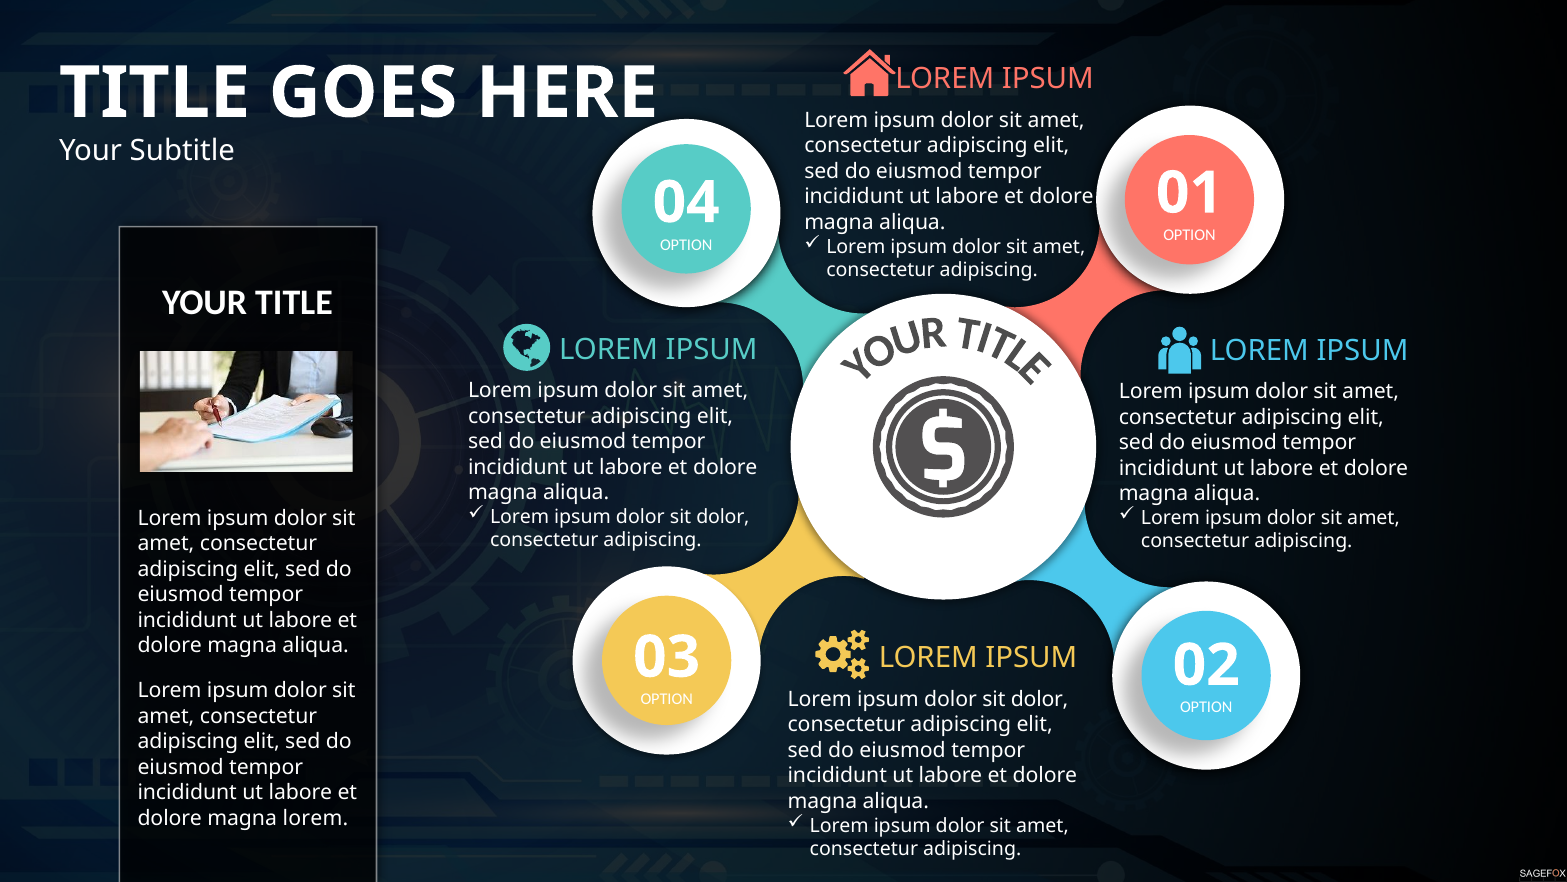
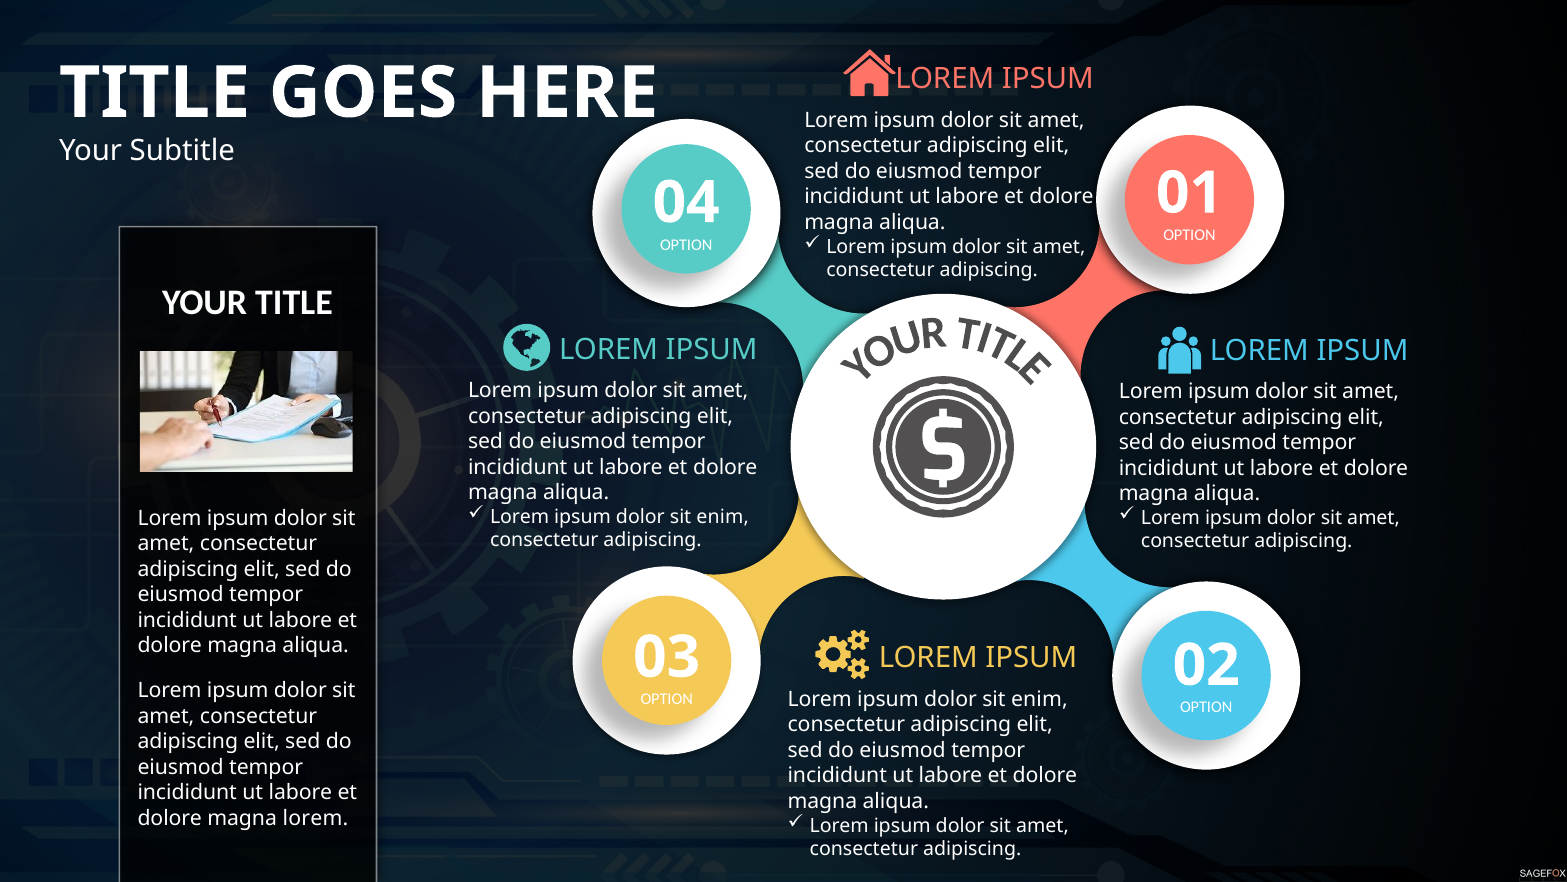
dolor: dolor -> enim (723, 517)
dolor: dolor -> enim (1039, 699)
